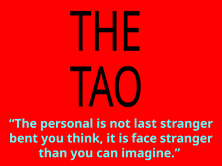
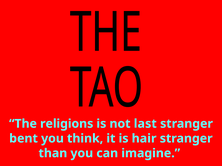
personal: personal -> religions (67, 124)
face: face -> hair (144, 139)
